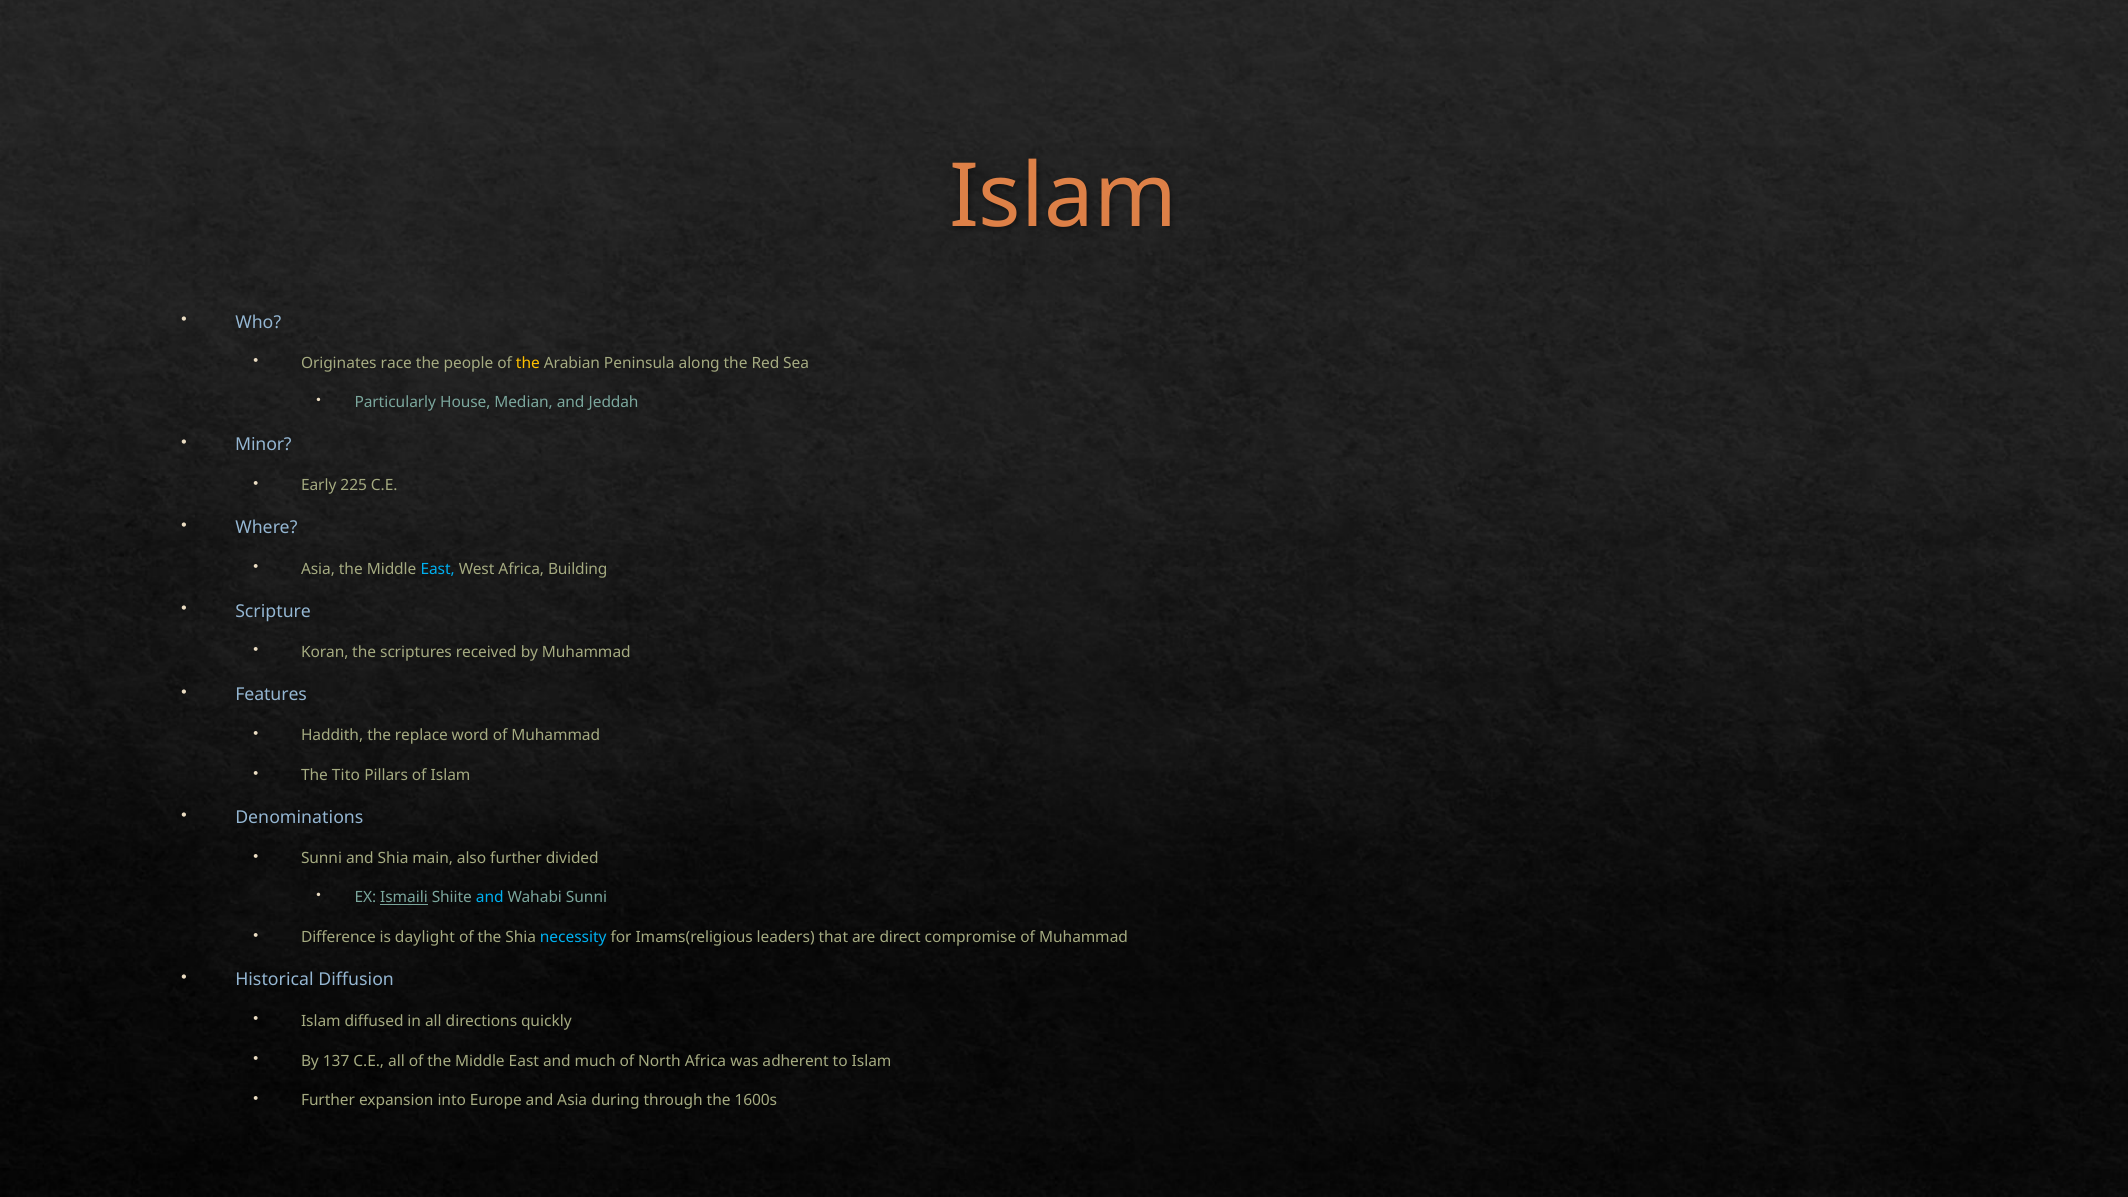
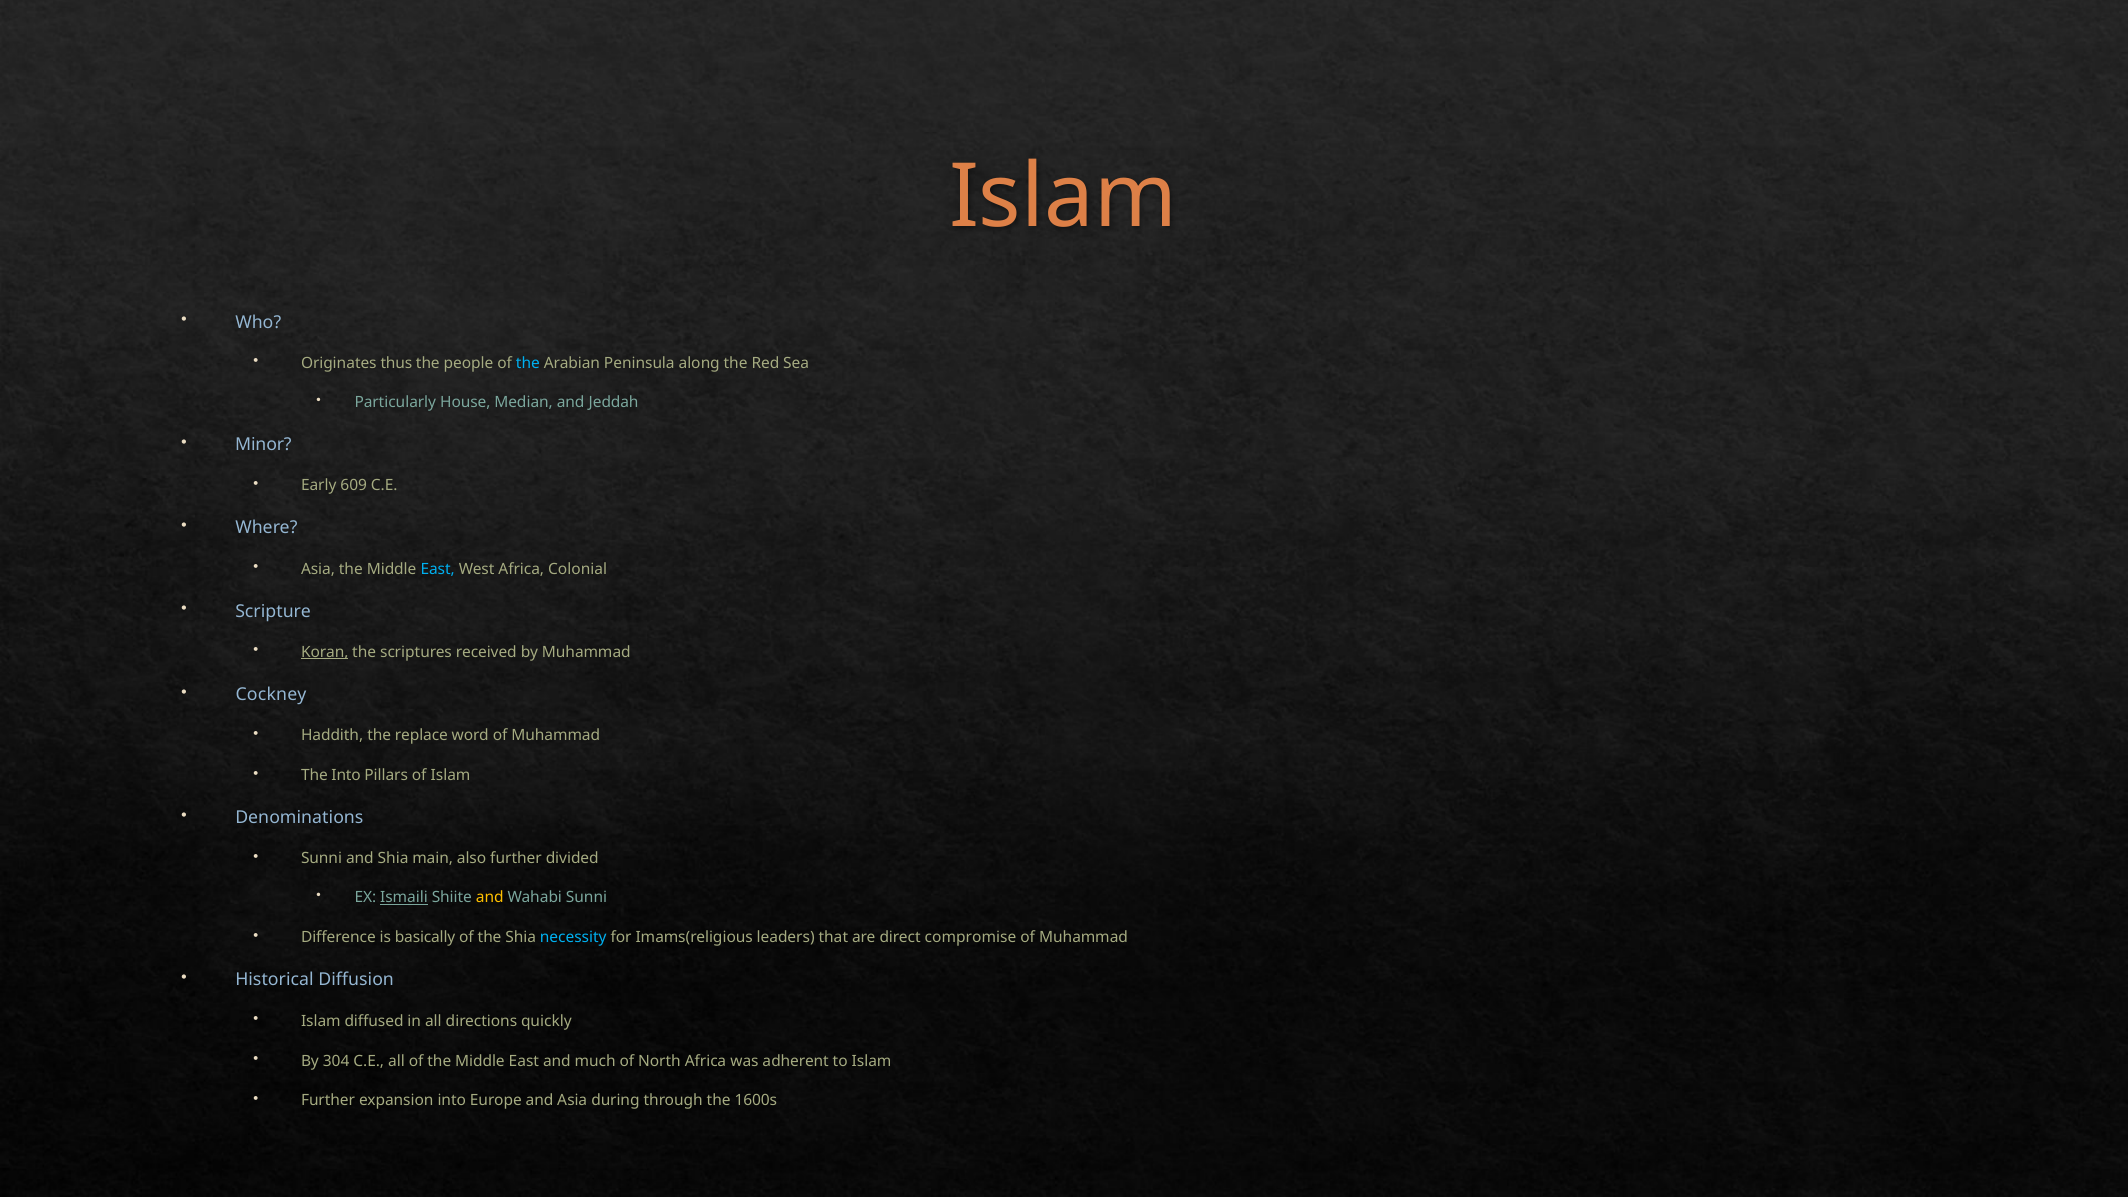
race: race -> thus (396, 363)
the colour: yellow -> light blue (528, 363)
225: 225 -> 609 (354, 486)
Building: Building -> Colonial (578, 569)
Koran underline: none -> present (325, 652)
Features: Features -> Cockney (271, 695)
The Tito: Tito -> Into (346, 775)
and colour: light blue -> yellow (490, 898)
daylight: daylight -> basically (425, 938)
137: 137 -> 304 (336, 1061)
